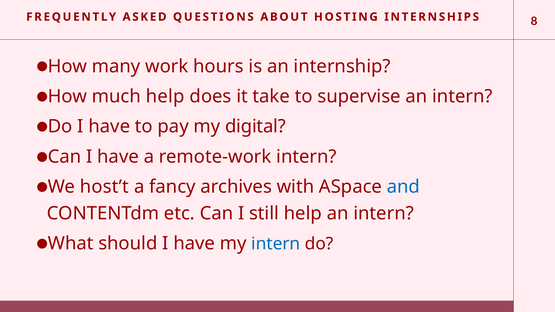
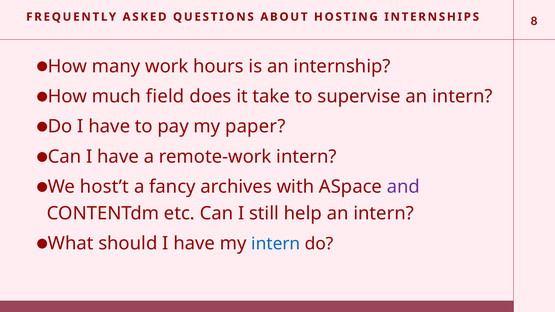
much help: help -> field (165, 96)
digital: digital -> paper (255, 127)
and colour: blue -> purple (403, 187)
